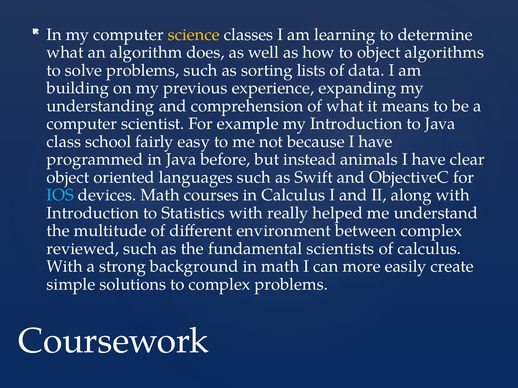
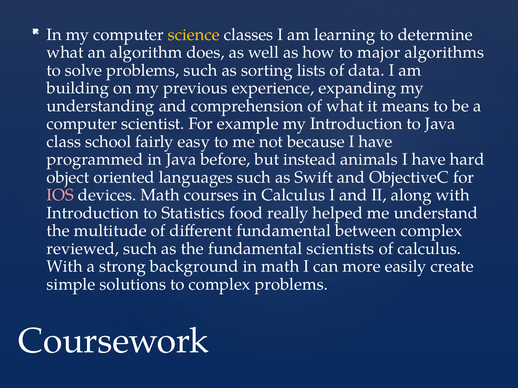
to object: object -> major (379, 53)
clear: clear -> hard (467, 160)
IOS colour: light blue -> pink (60, 195)
Statistics with: with -> food (246, 213)
different environment: environment -> fundamental (284, 231)
